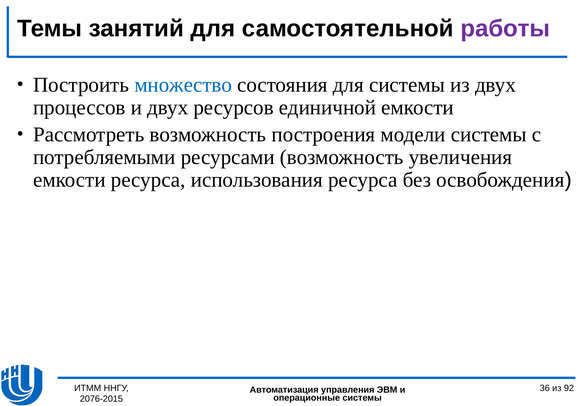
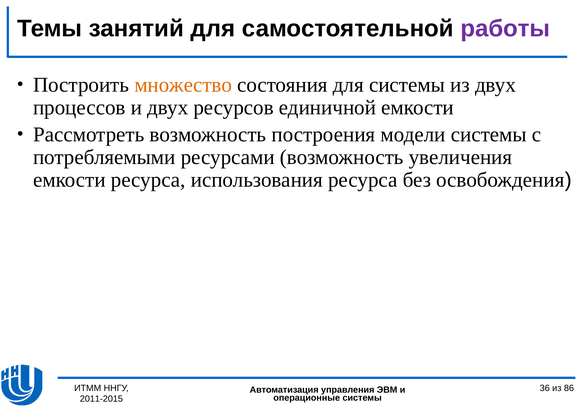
множество colour: blue -> orange (183, 85)
92: 92 -> 86 (569, 389)
2076-2015: 2076-2015 -> 2011-2015 (101, 399)
